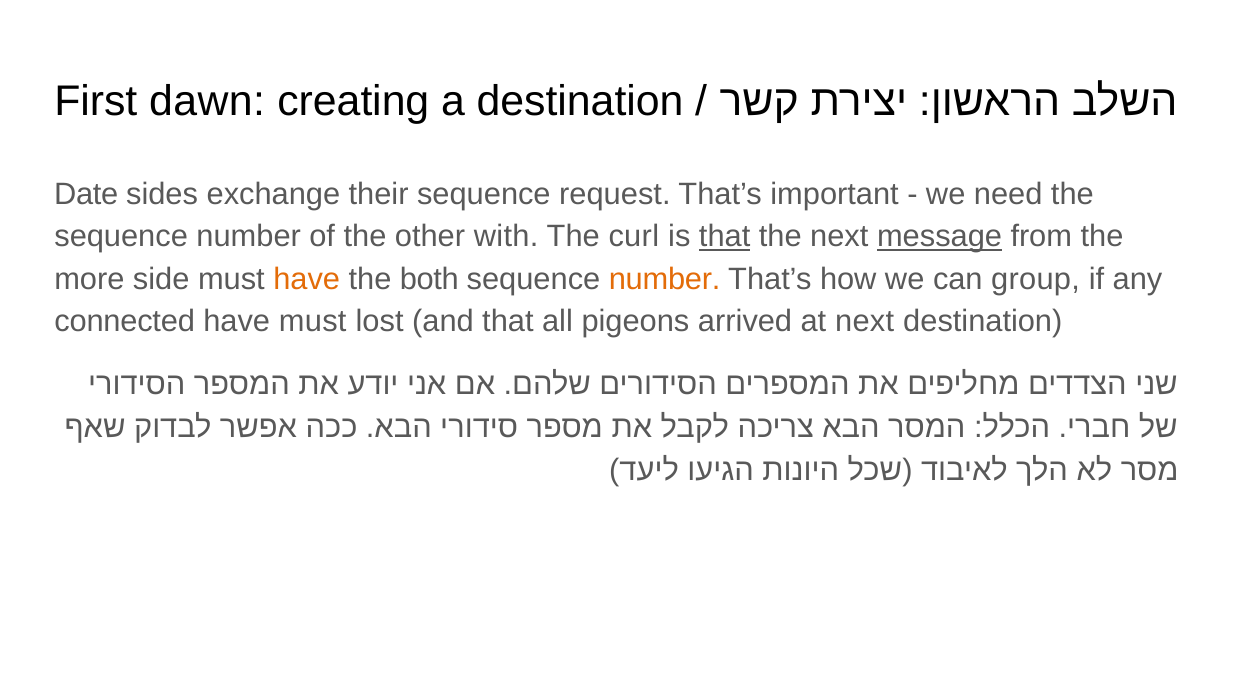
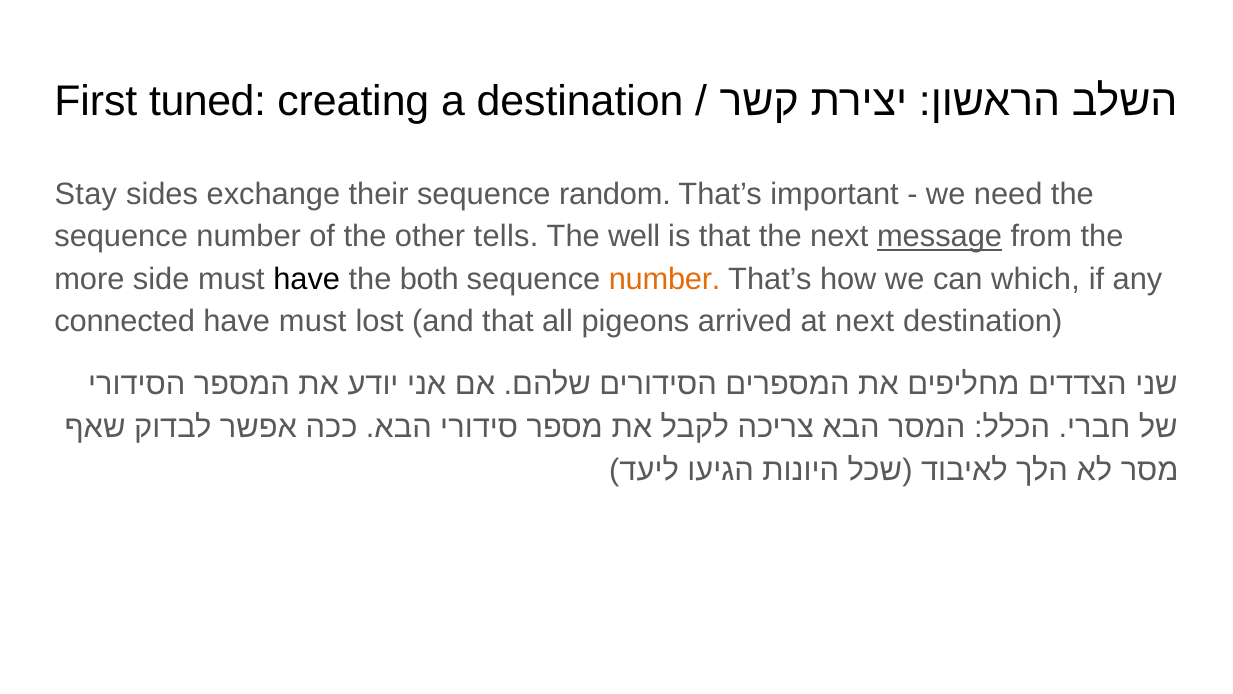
dawn: dawn -> tuned (208, 101)
Date: Date -> Stay (86, 194)
request: request -> random (615, 194)
with: with -> tells (506, 236)
curl: curl -> well (634, 236)
that underline: present -> none (725, 236)
have colour: orange -> black (307, 279)
group: group -> which (1036, 279)
